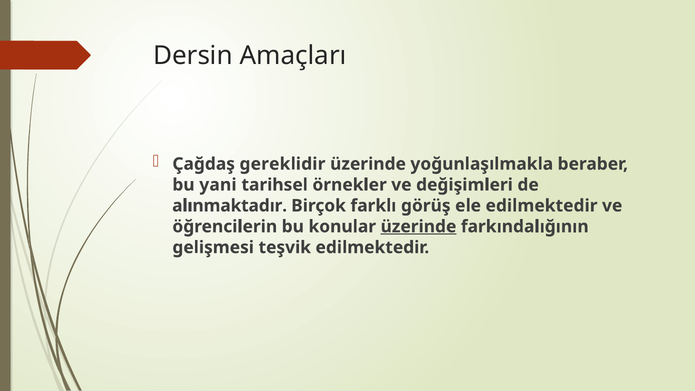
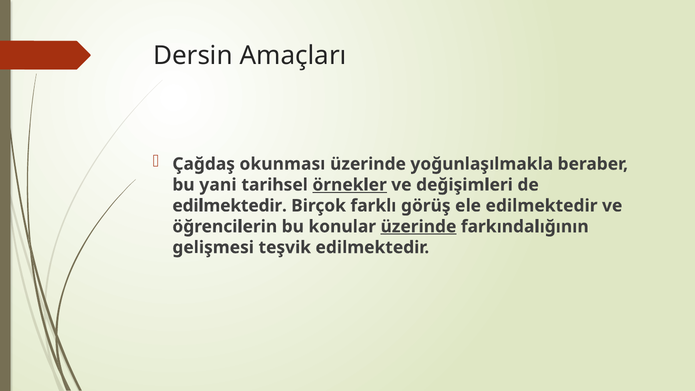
gereklidir: gereklidir -> okunması (282, 164)
örnekler underline: none -> present (350, 185)
alınmaktadır: alınmaktadır -> edilmektedir (230, 206)
